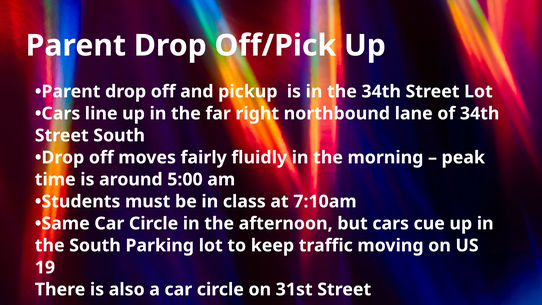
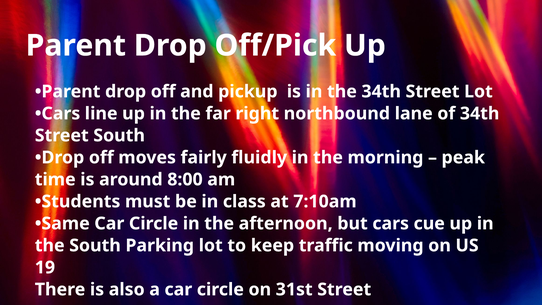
5:00: 5:00 -> 8:00 (185, 179)
